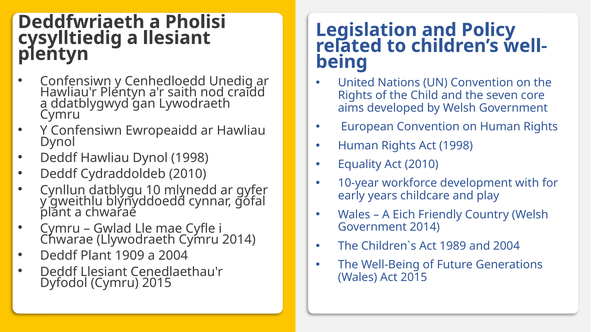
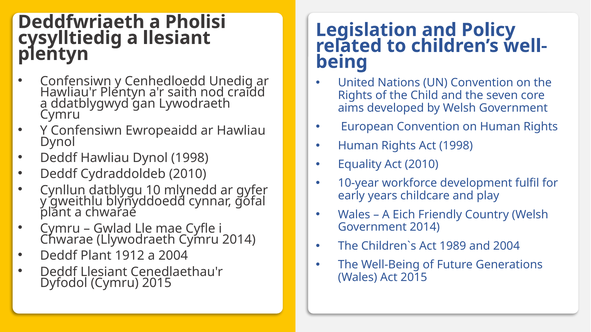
with: with -> fulfil (527, 183)
1909: 1909 -> 1912 (130, 256)
